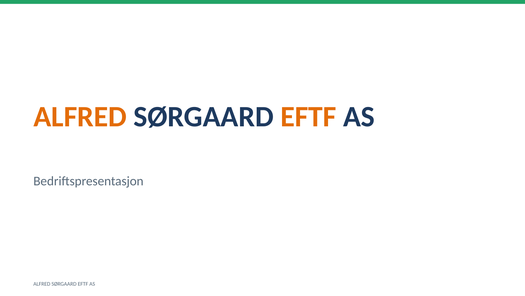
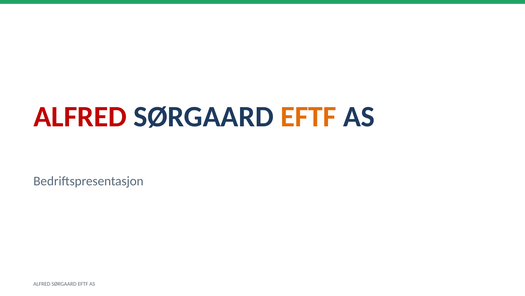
ALFRED colour: orange -> red (80, 116)
